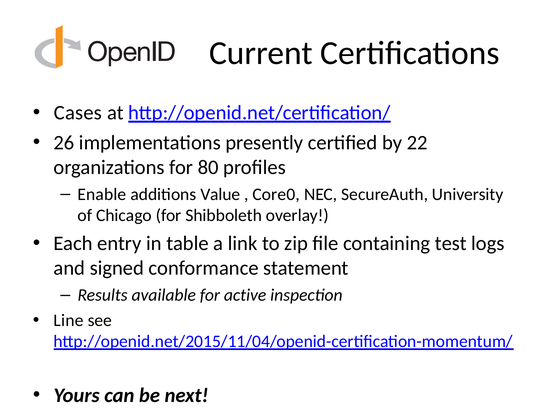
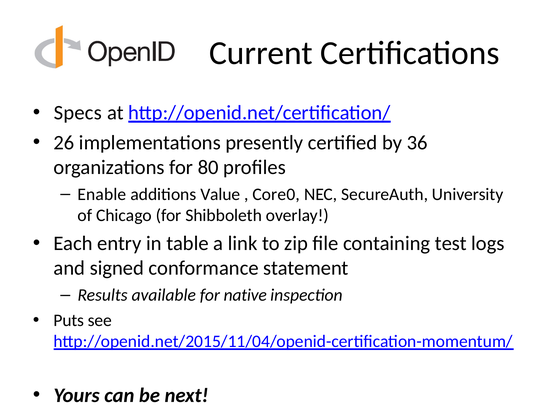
Cases: Cases -> Specs (78, 113)
22: 22 -> 36 (417, 143)
active: active -> native (245, 295)
Line: Line -> Puts (69, 320)
